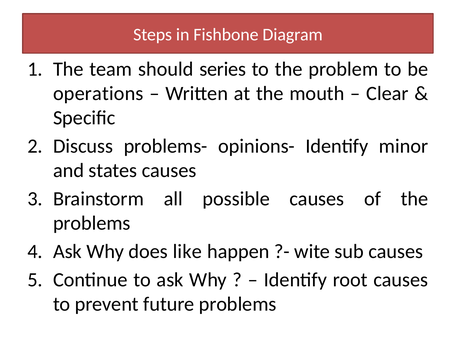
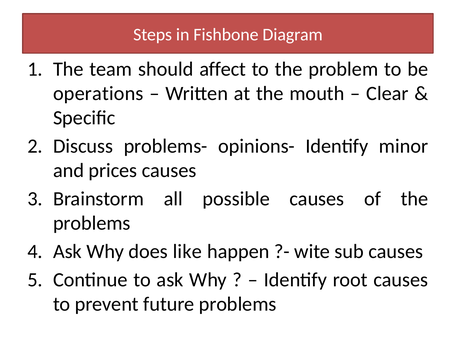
series: series -> affect (223, 69)
states: states -> prices (113, 170)
